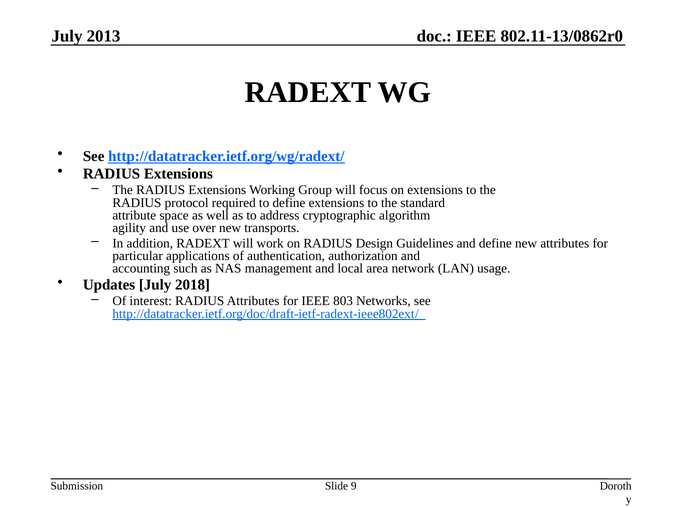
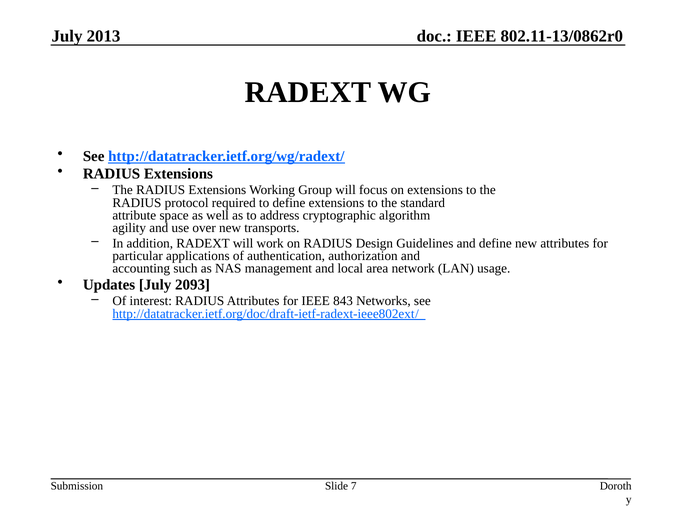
2018: 2018 -> 2093 (193, 285)
803: 803 -> 843 (343, 301)
9: 9 -> 7 (354, 486)
